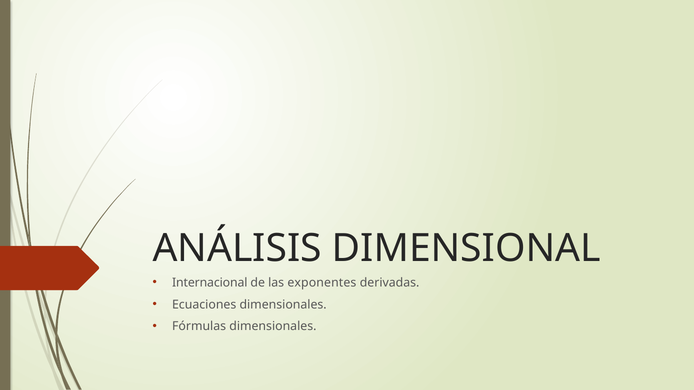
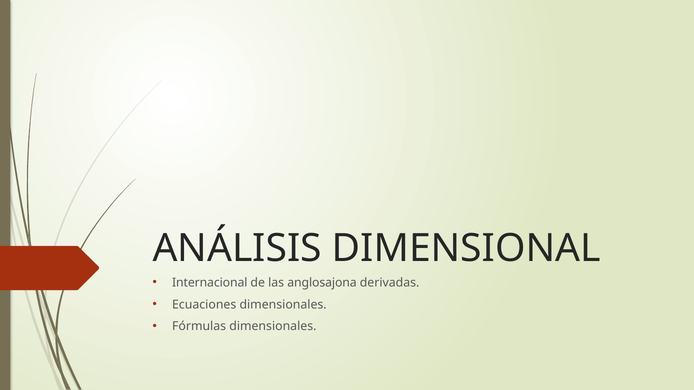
exponentes: exponentes -> anglosajona (322, 283)
